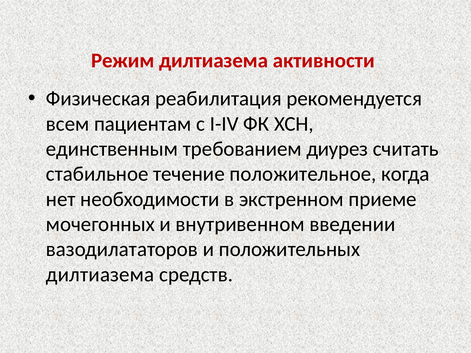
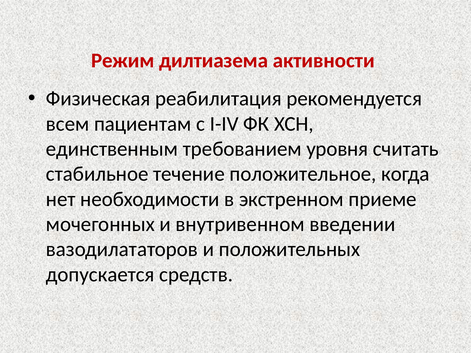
диурез: диурез -> уровня (337, 149)
дилтиазема: дилтиазема -> допускается (100, 275)
